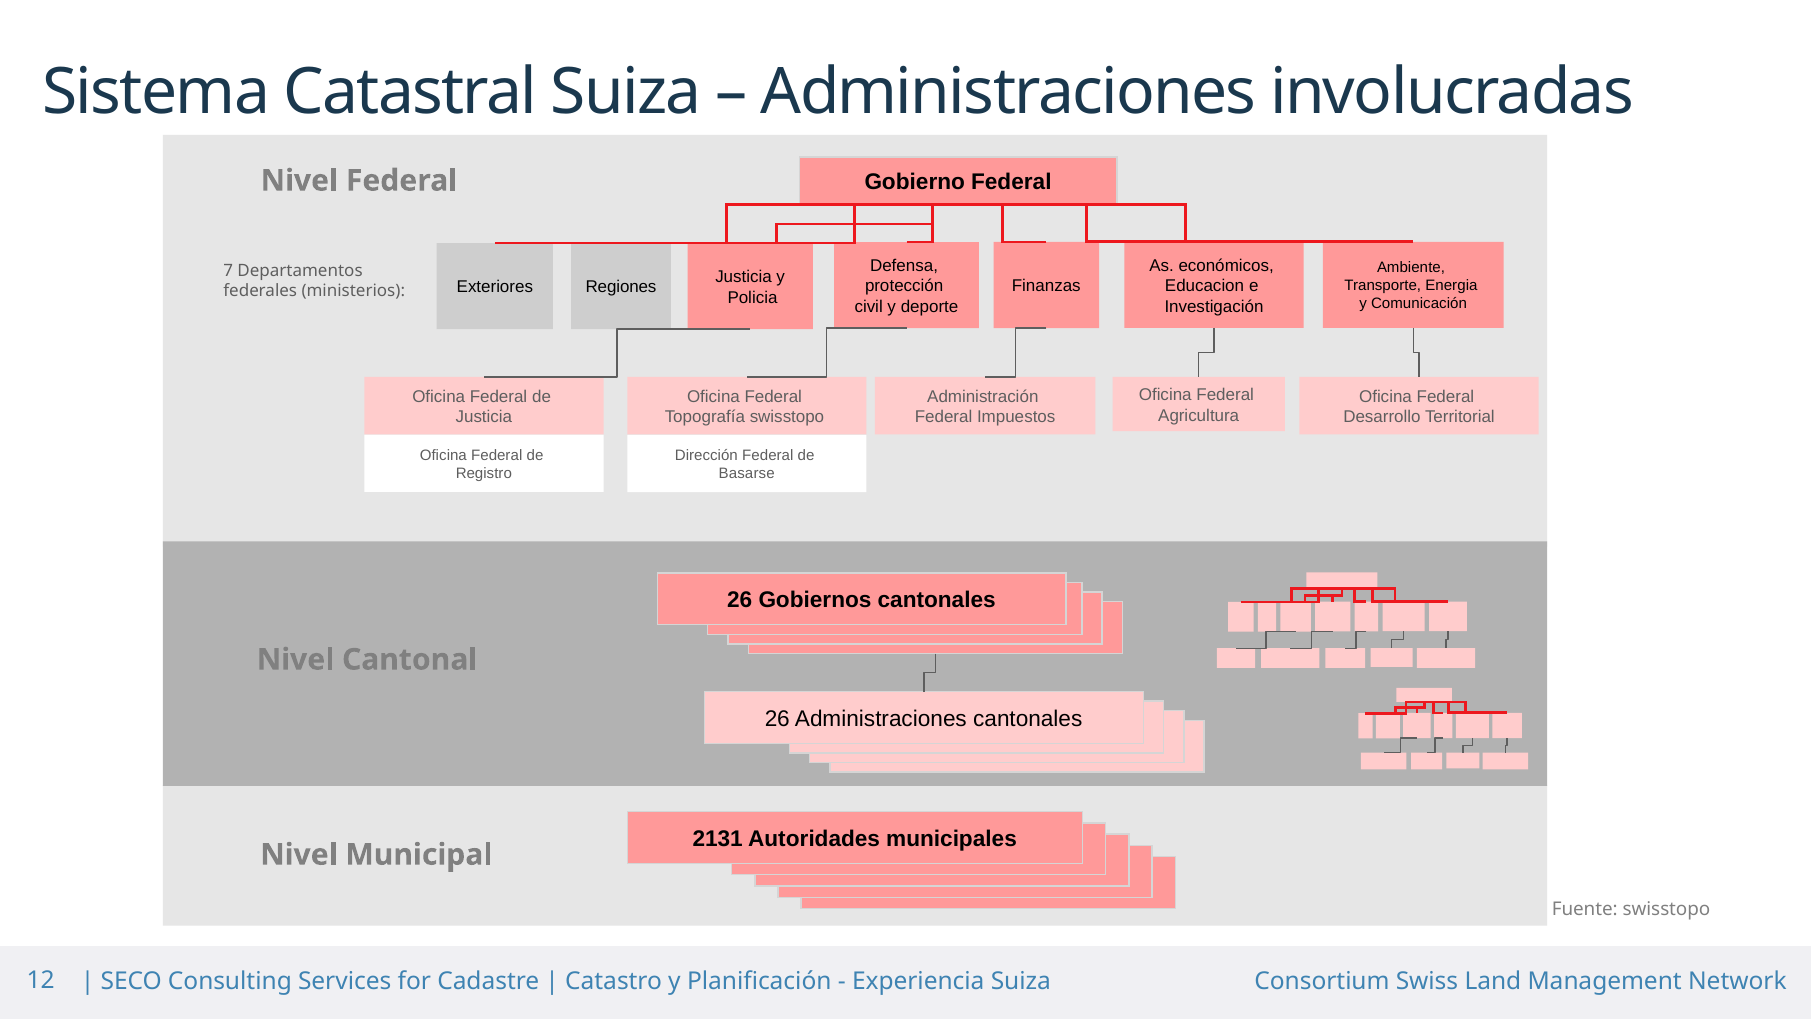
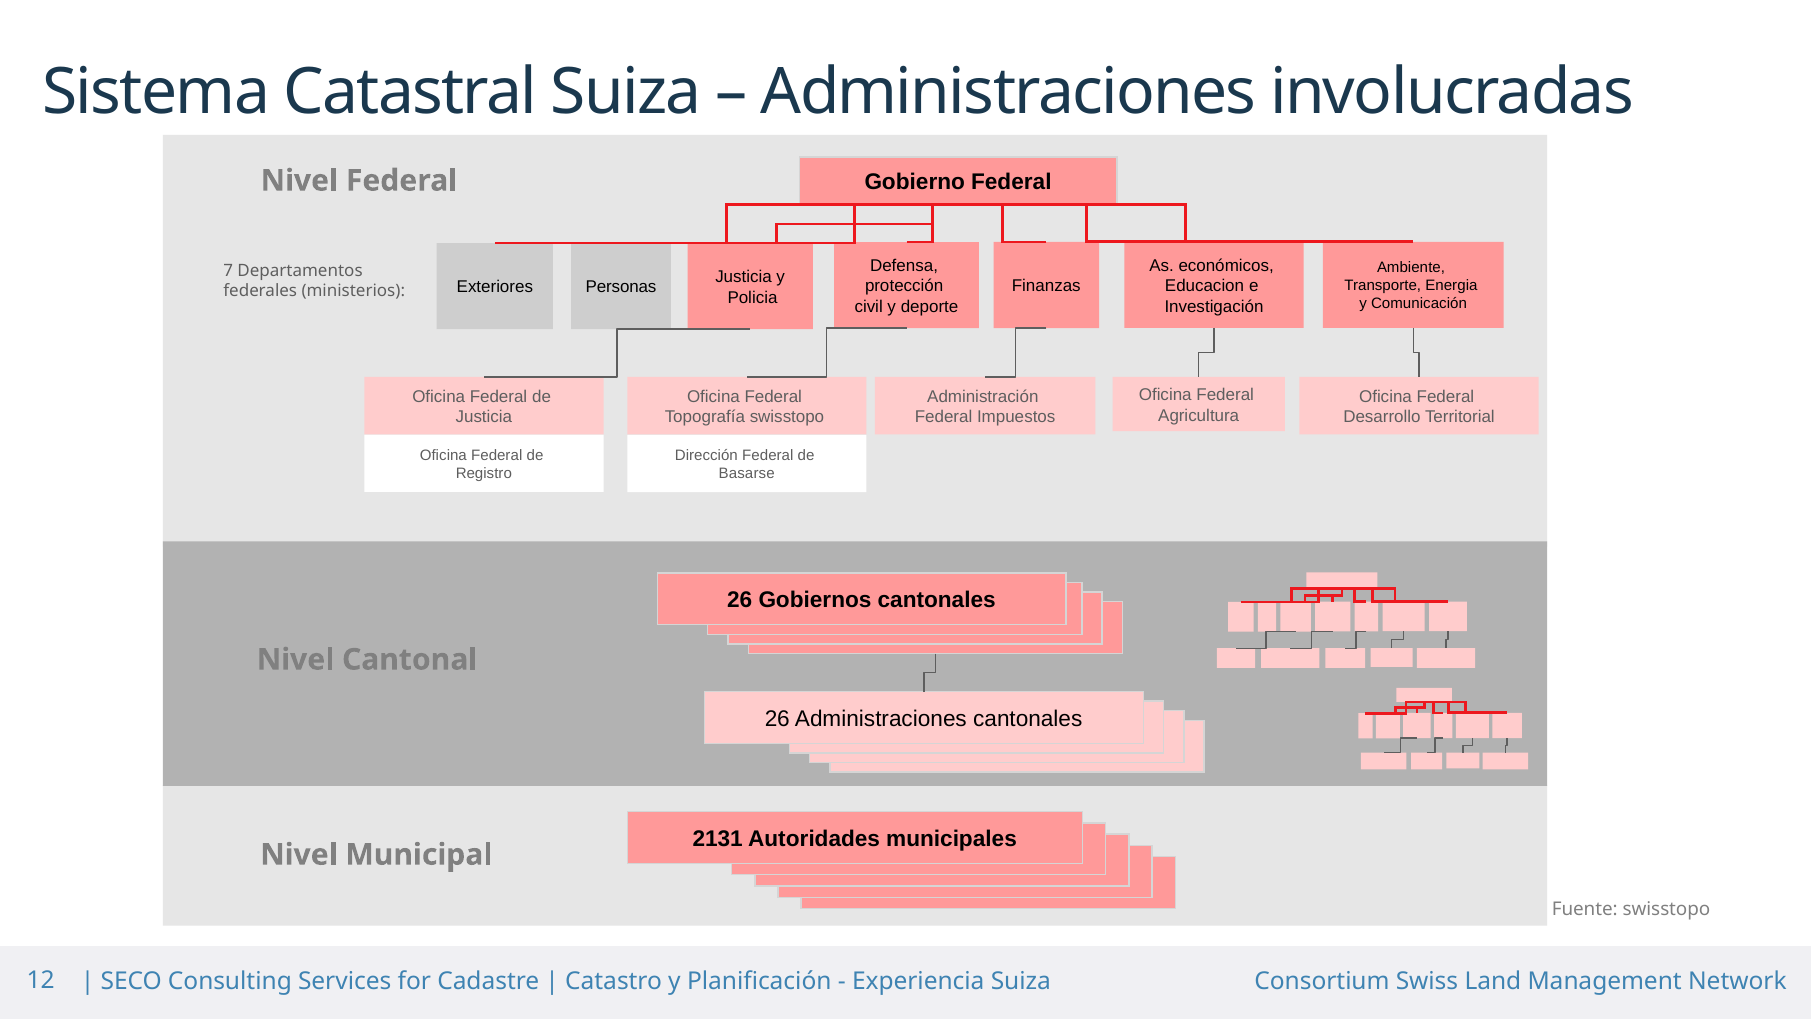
Regiones: Regiones -> Personas (621, 287)
